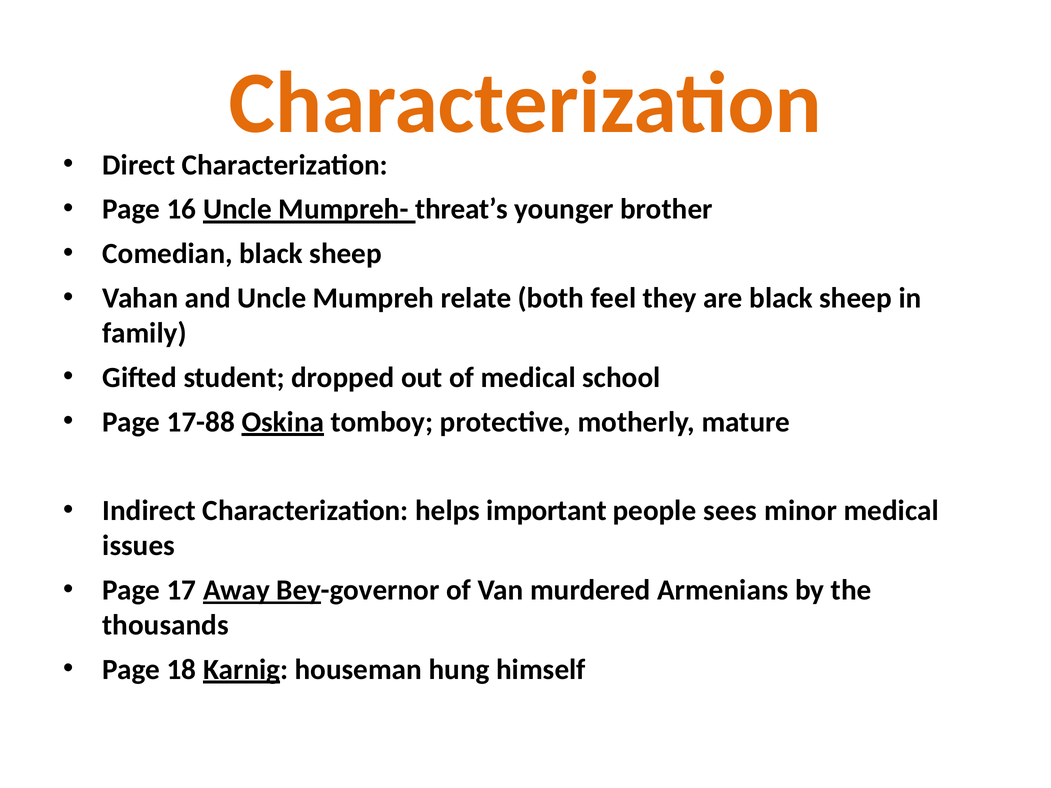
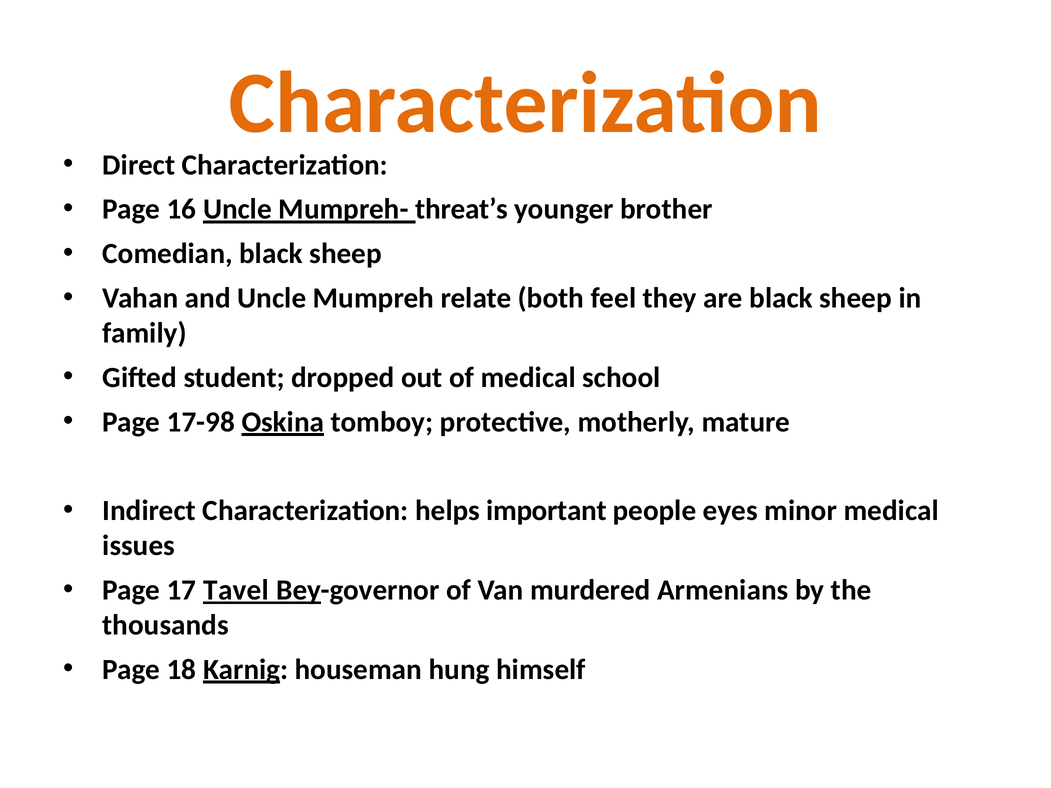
17-88: 17-88 -> 17-98 (201, 422)
sees: sees -> eyes (730, 511)
Away: Away -> Tavel (236, 590)
